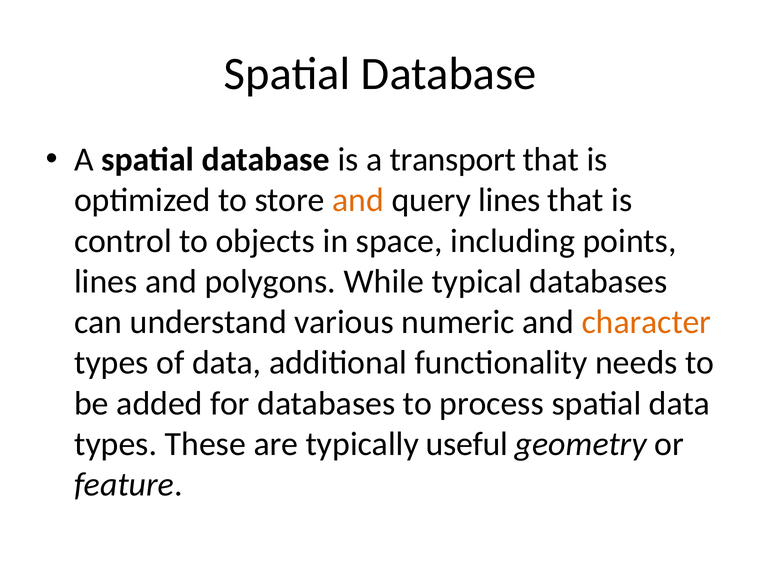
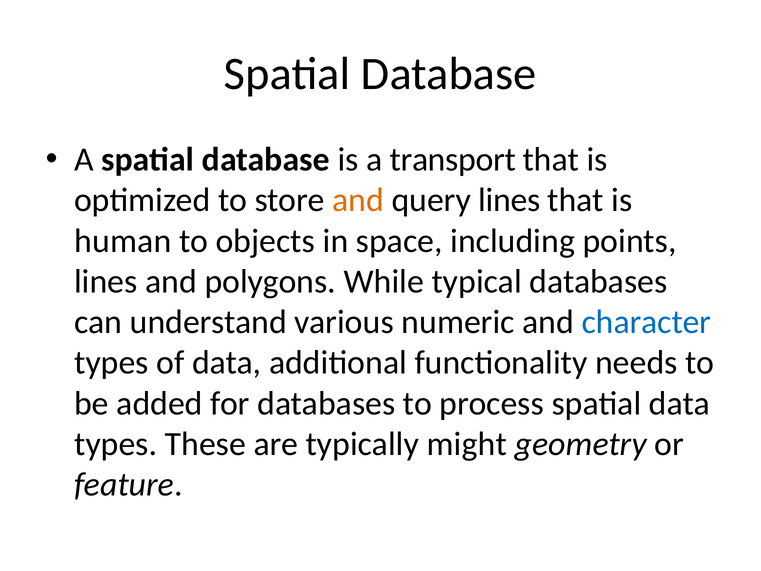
control: control -> human (123, 241)
character colour: orange -> blue (646, 322)
useful: useful -> might (467, 444)
